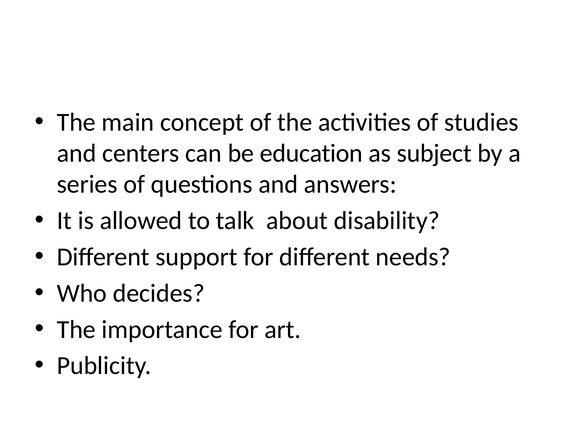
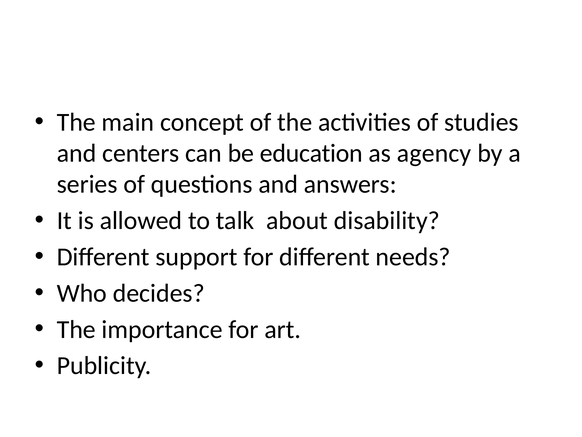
subject: subject -> agency (434, 153)
